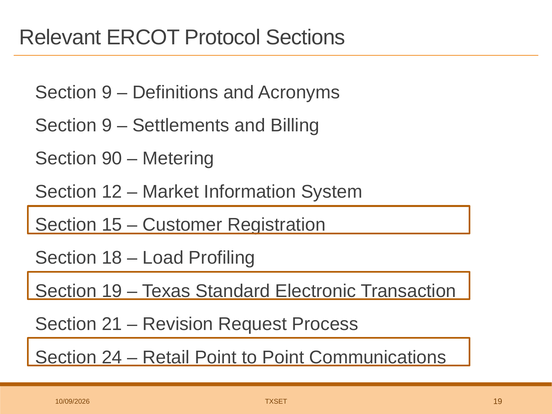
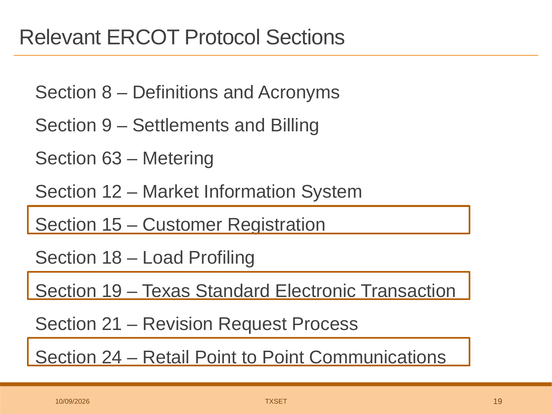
9: 9 -> 8 (107, 92)
90: 90 -> 63 (112, 159)
